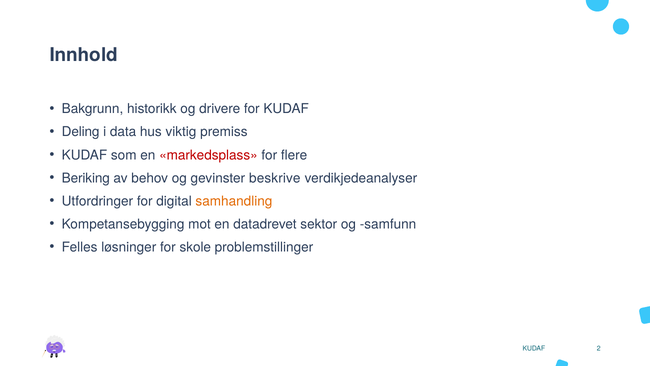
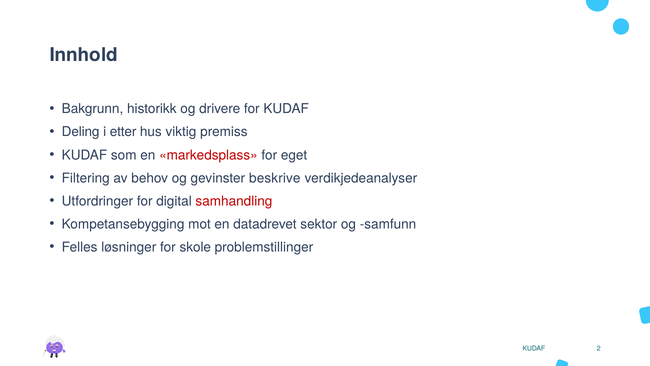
data: data -> etter (123, 132)
flere: flere -> eget (294, 155)
Beriking: Beriking -> Filtering (86, 178)
samhandling colour: orange -> red (234, 201)
